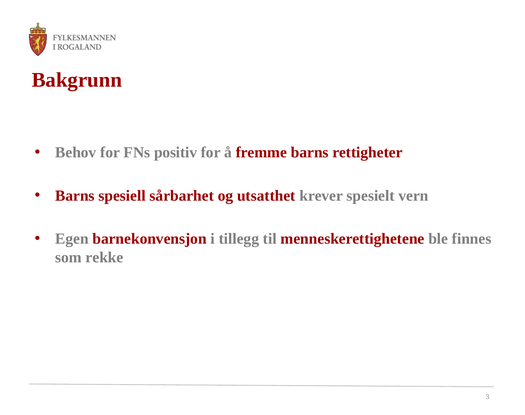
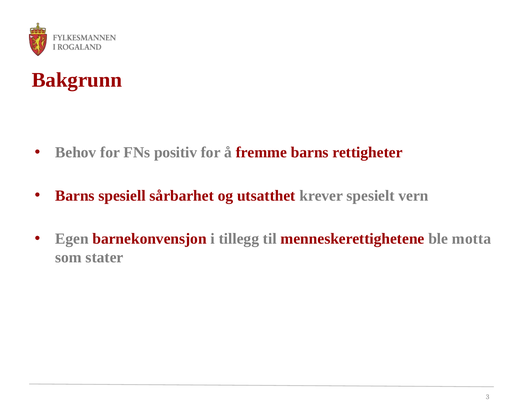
finnes: finnes -> motta (472, 239)
rekke: rekke -> stater (105, 258)
